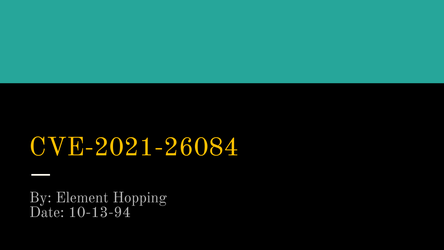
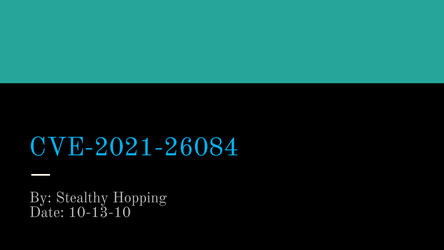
CVE-2021-26084 colour: yellow -> light blue (134, 147)
Element: Element -> Stealthy (82, 197)
10-13-94: 10-13-94 -> 10-13-10 (100, 212)
